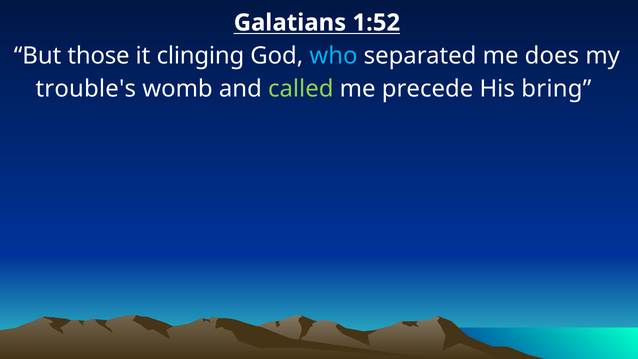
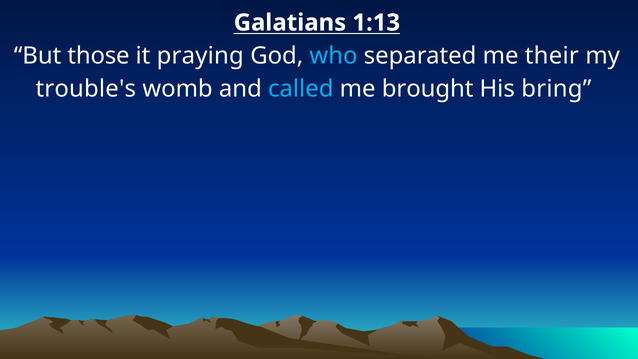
1:52: 1:52 -> 1:13 (376, 23)
clinging: clinging -> praying (200, 56)
does: does -> their (552, 56)
called colour: light green -> light blue (301, 89)
precede: precede -> brought (428, 89)
